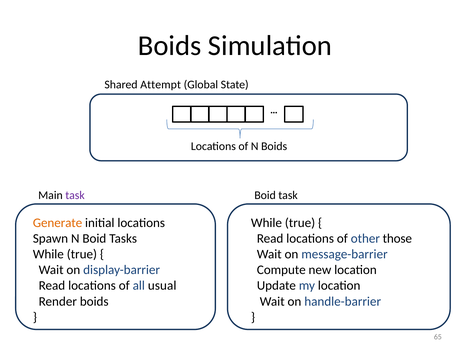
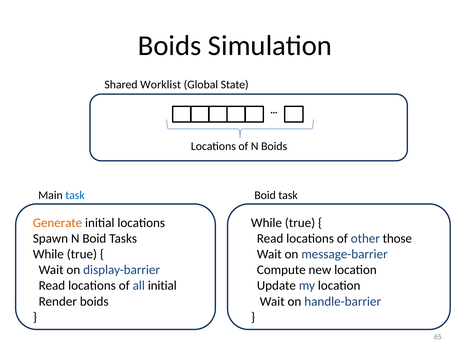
Attempt: Attempt -> Worklist (161, 85)
task colour: purple -> blue (75, 195)
all usual: usual -> initial (162, 285)
